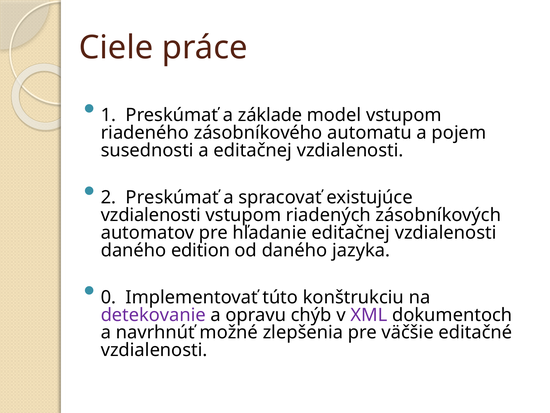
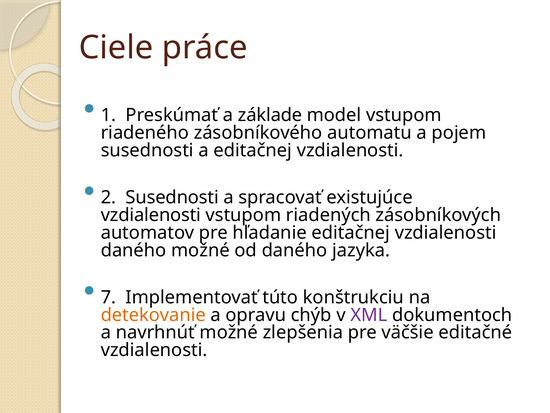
2 Preskúmať: Preskúmať -> Susednosti (172, 197)
daného edition: edition -> možné (200, 250)
0: 0 -> 7 (108, 297)
detekovanie colour: purple -> orange (153, 315)
